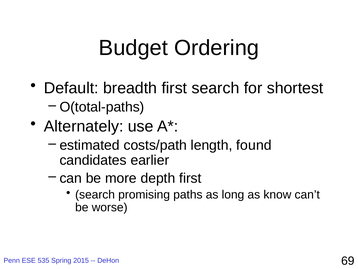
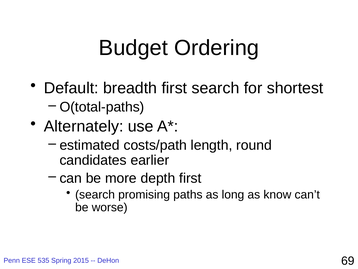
found: found -> round (254, 145)
